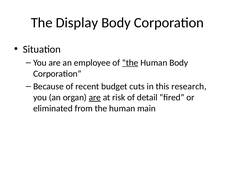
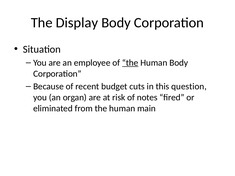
research: research -> question (189, 87)
are underline: present -> none (95, 98)
detail: detail -> notes (147, 98)
